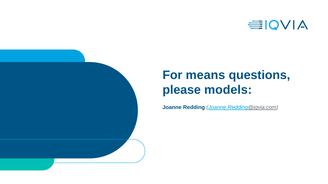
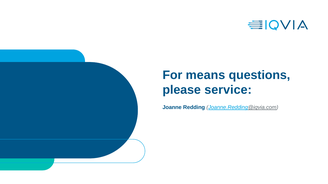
models: models -> service (228, 90)
